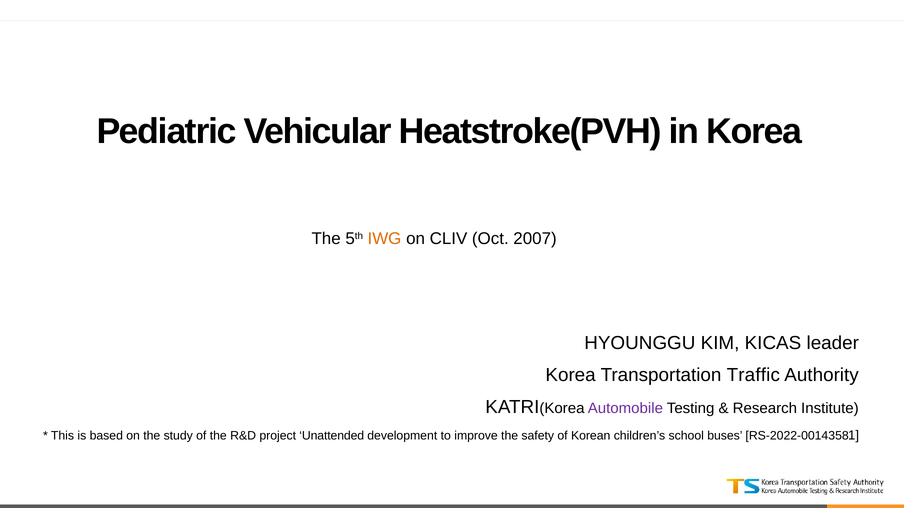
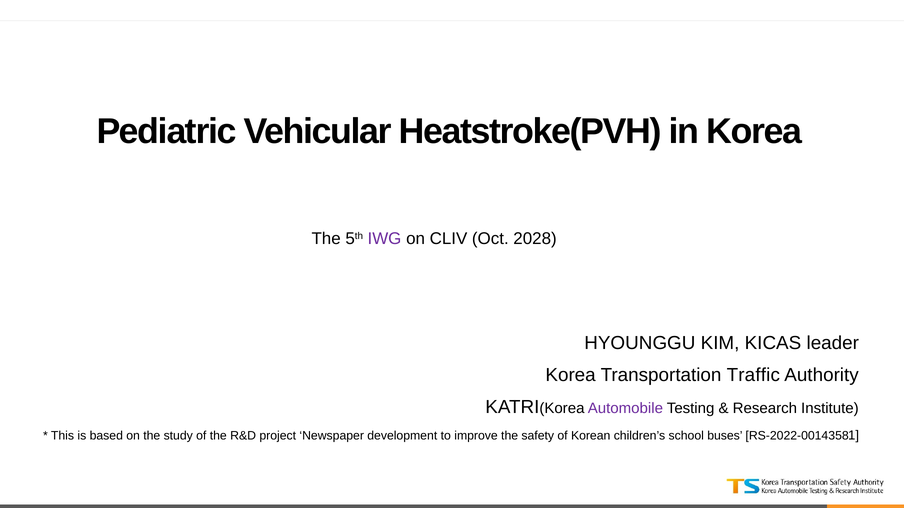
IWG colour: orange -> purple (384, 239)
2007: 2007 -> 2028 (535, 239)
Unattended: Unattended -> Newspaper (332, 436)
